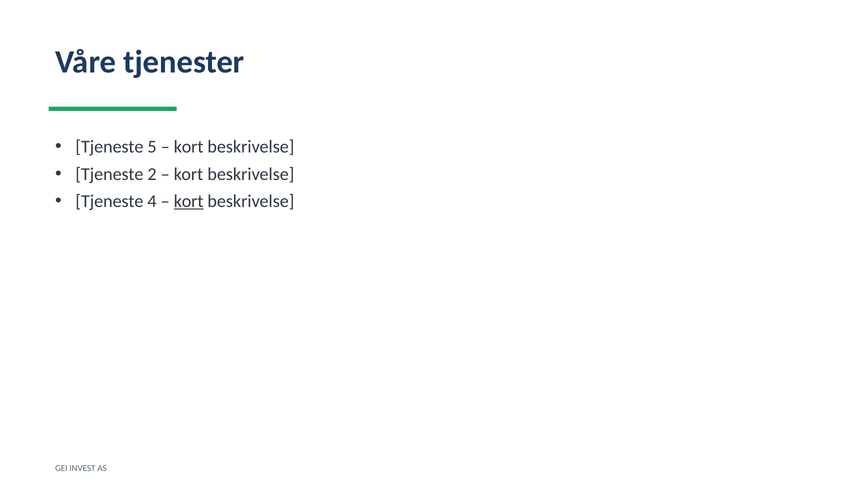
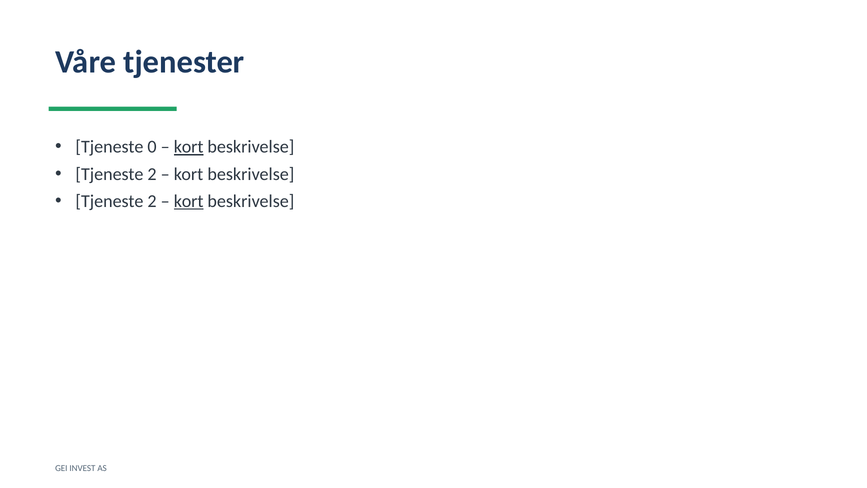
5: 5 -> 0 (152, 147)
kort underline: none -> present (189, 147)
4: 4 -> 2 (152, 201)
